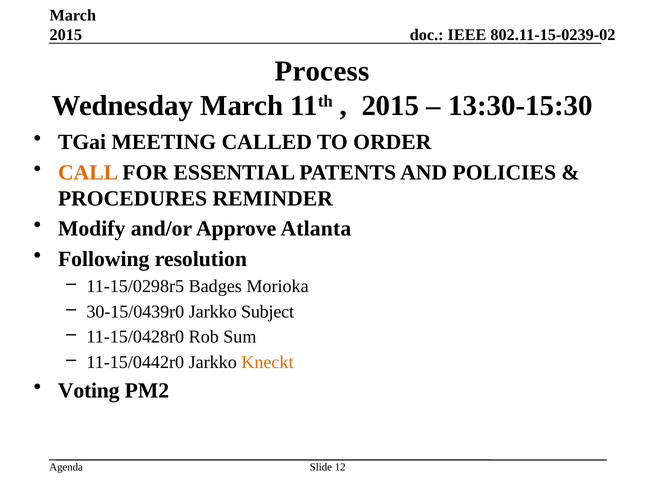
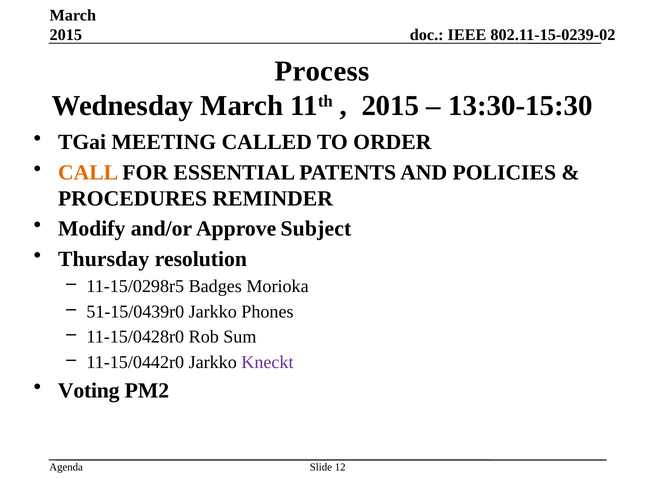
Atlanta: Atlanta -> Subject (316, 229)
Following: Following -> Thursday (104, 259)
30-15/0439r0: 30-15/0439r0 -> 51-15/0439r0 (135, 312)
Subject: Subject -> Phones (267, 312)
Kneckt colour: orange -> purple (267, 362)
